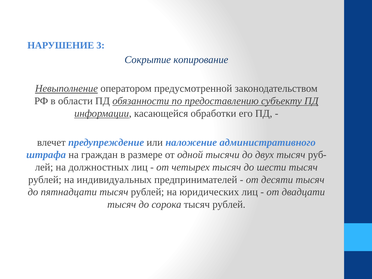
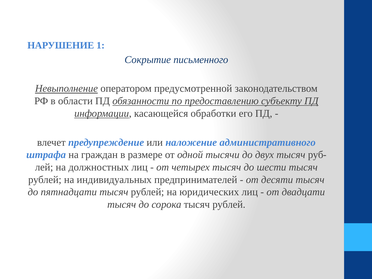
3: 3 -> 1 (101, 45)
копирование: копирование -> письменного (201, 60)
